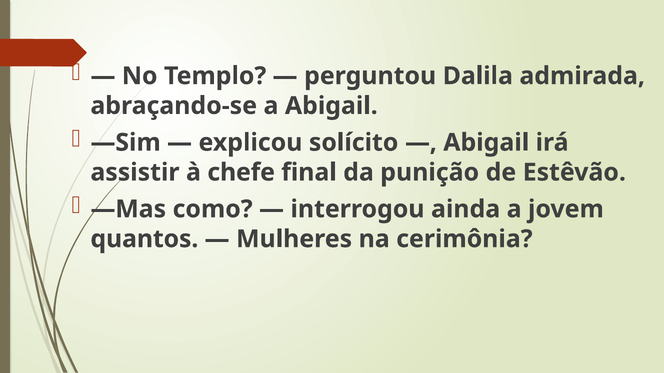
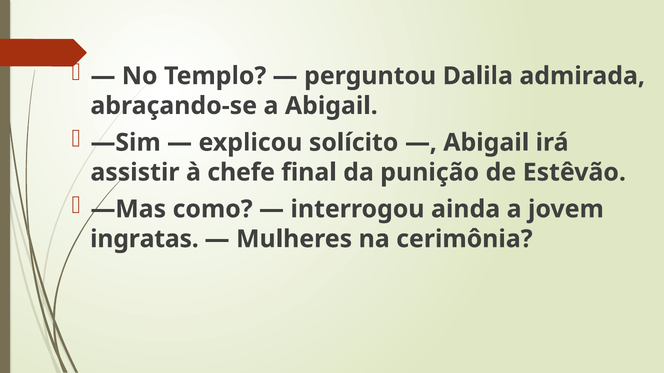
quantos: quantos -> ingratas (144, 239)
